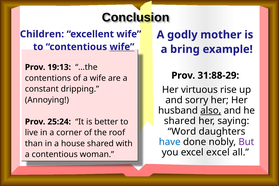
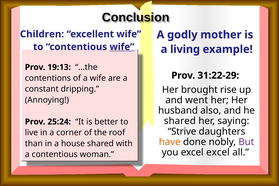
bring: bring -> living (185, 49)
31:88-29: 31:88-29 -> 31:22-29 (218, 75)
virtuous: virtuous -> brought (199, 90)
sorry: sorry -> went (197, 100)
also underline: present -> none (211, 111)
Word: Word -> Strive (182, 131)
have colour: blue -> orange (170, 142)
